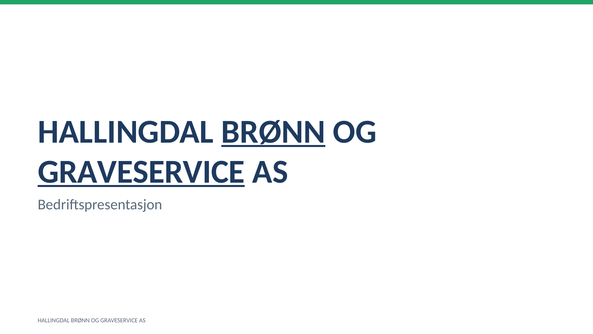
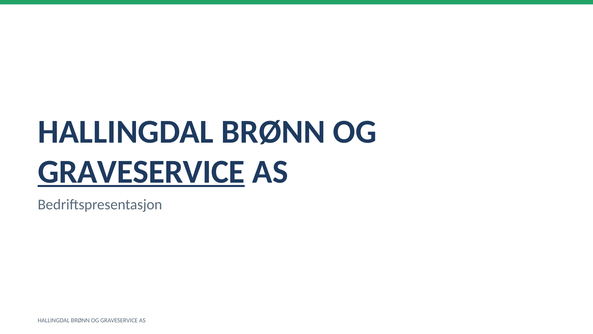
BRØNN underline: present -> none (273, 132)
